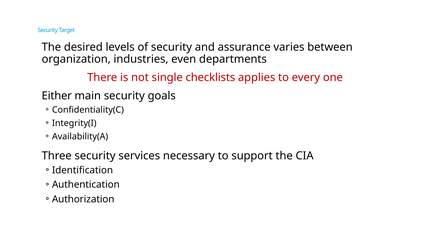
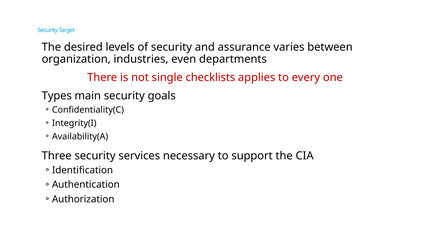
Either: Either -> Types (57, 96)
